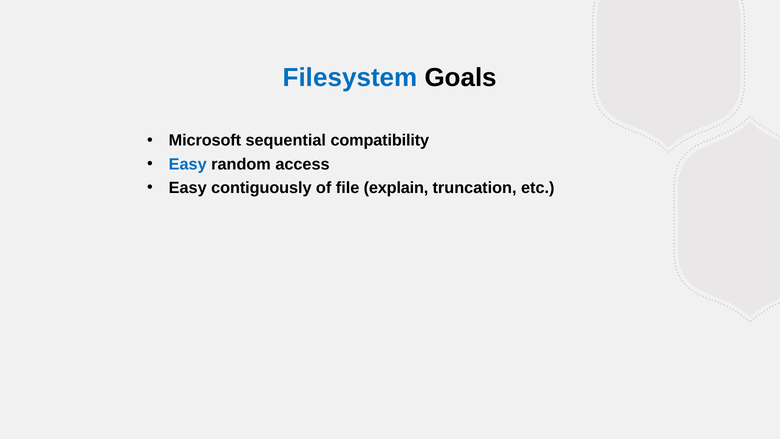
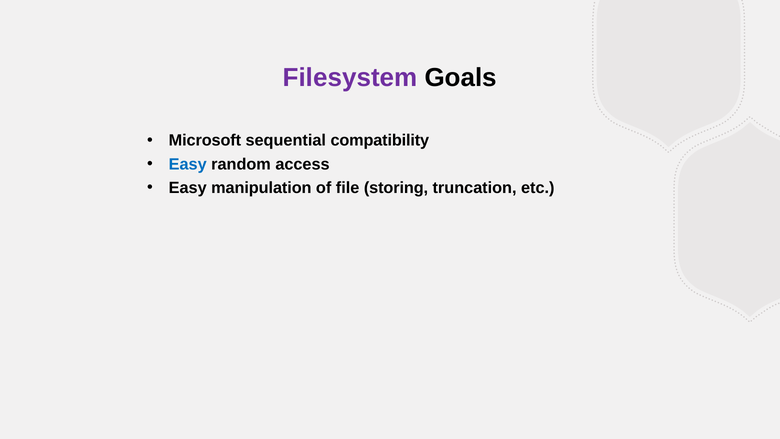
Filesystem colour: blue -> purple (350, 77)
contiguously: contiguously -> manipulation (261, 188)
explain: explain -> storing (396, 188)
